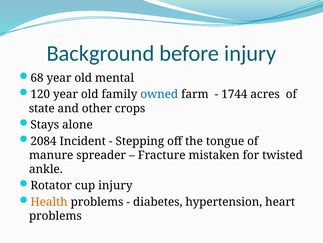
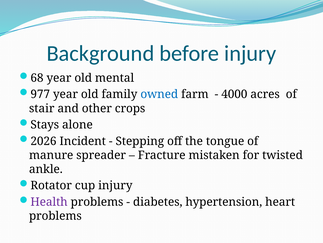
120: 120 -> 977 (40, 94)
1744: 1744 -> 4000 (234, 94)
state: state -> stair (42, 108)
2084: 2084 -> 2026 (43, 141)
Health colour: orange -> purple (49, 201)
